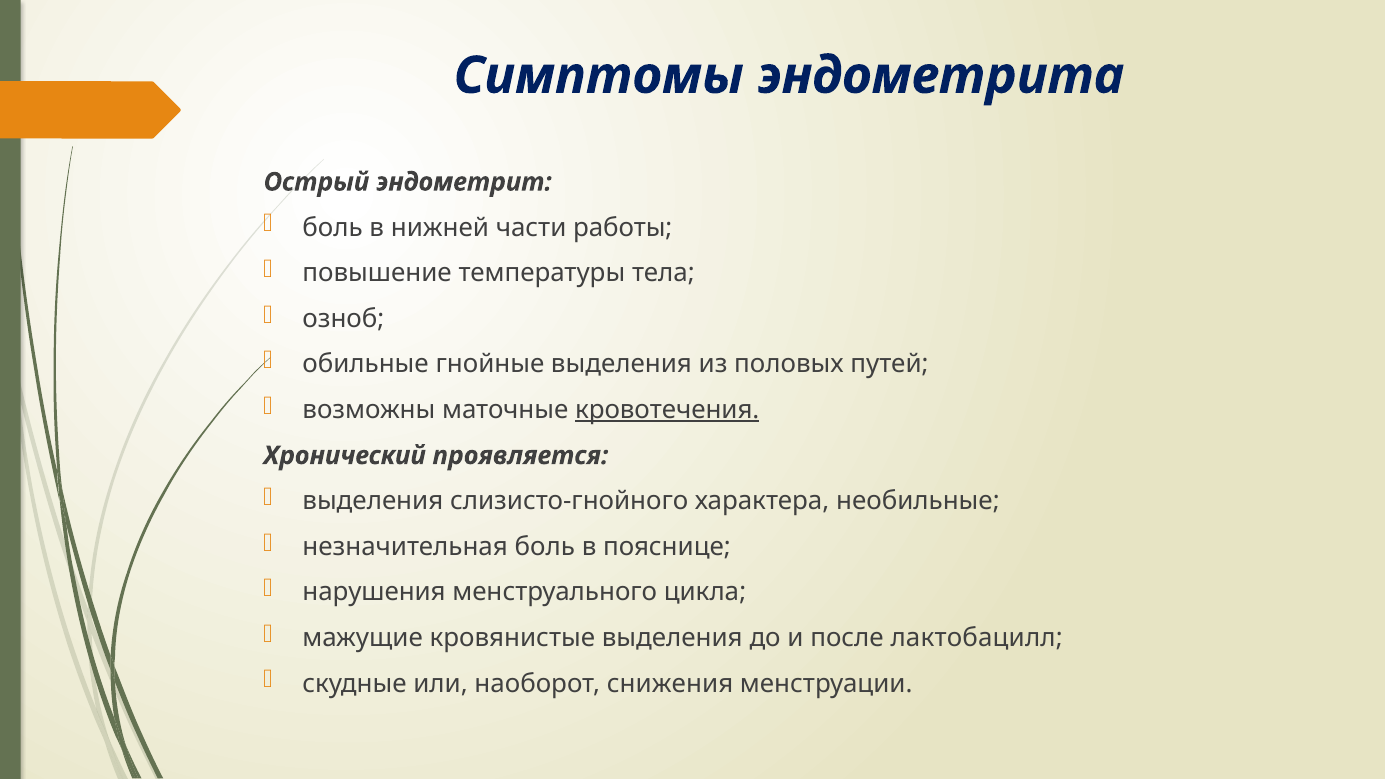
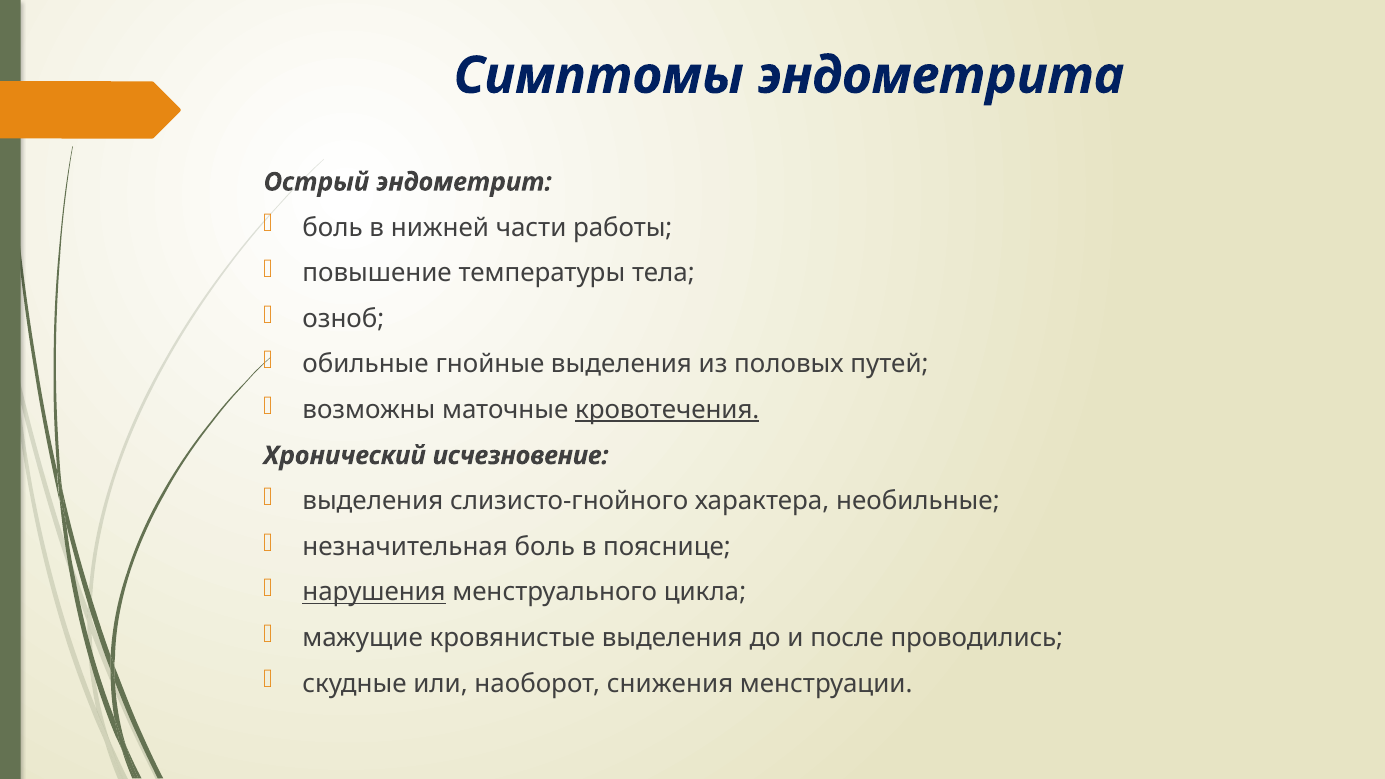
проявляется: проявляется -> исчезновение (521, 456)
нарушения underline: none -> present (374, 592)
лактобацилл: лактобацилл -> проводились (977, 638)
